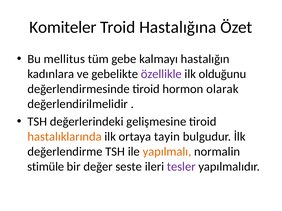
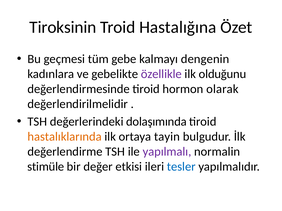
Komiteler: Komiteler -> Tiroksinin (63, 27)
mellitus: mellitus -> geçmesi (64, 59)
hastalığın: hastalığın -> dengenin (205, 59)
gelişmesine: gelişmesine -> dolaşımında (156, 122)
yapılmalı colour: orange -> purple (167, 152)
seste: seste -> etkisi (129, 167)
tesler colour: purple -> blue (181, 167)
